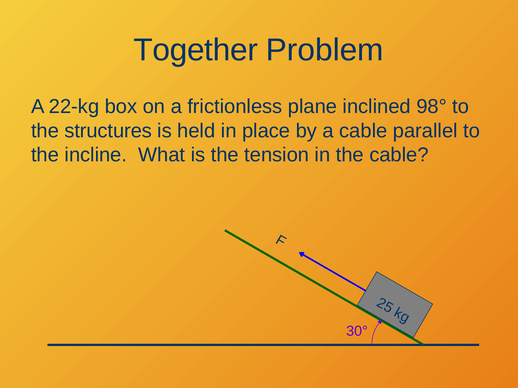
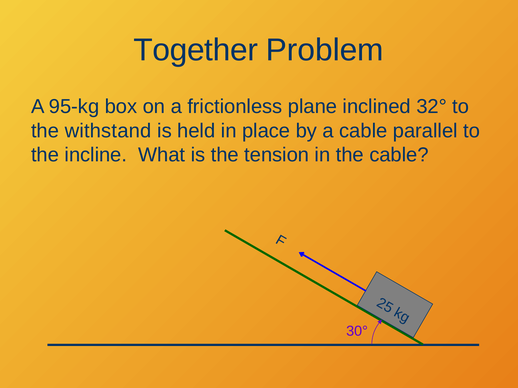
22-kg: 22-kg -> 95-kg (74, 107)
98°: 98° -> 32° (432, 107)
structures: structures -> withstand (108, 131)
